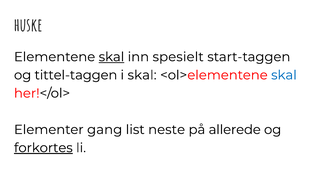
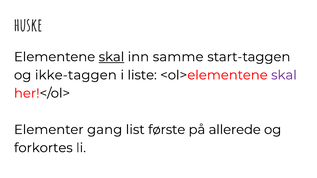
spesielt: spesielt -> samme (178, 57)
tittel-taggen: tittel-taggen -> ikke-taggen (76, 75)
i skal: skal -> liste (142, 75)
skal colour: blue -> purple (284, 75)
neste: neste -> første (167, 130)
forkortes underline: present -> none (43, 148)
